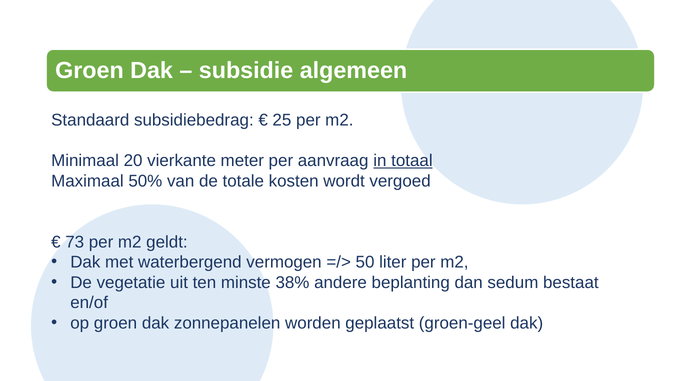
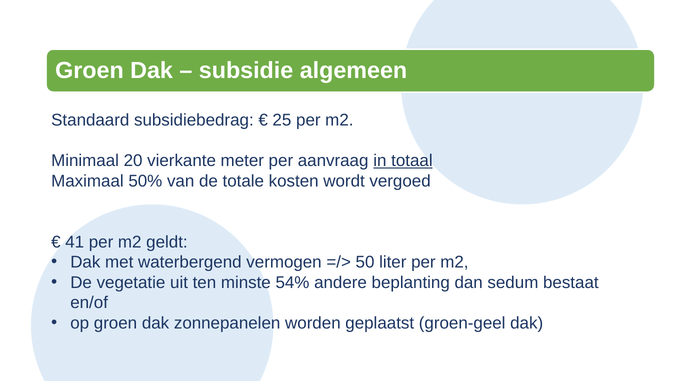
73: 73 -> 41 (75, 242)
38%: 38% -> 54% (292, 283)
